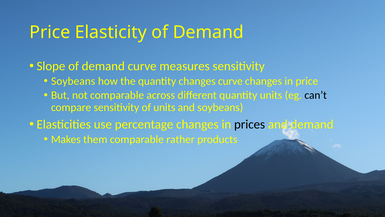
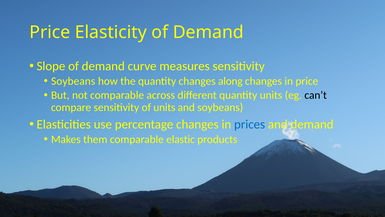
changes curve: curve -> along (230, 81)
prices colour: black -> blue (250, 124)
rather: rather -> elastic (181, 139)
